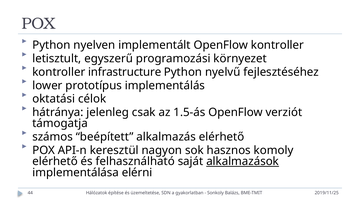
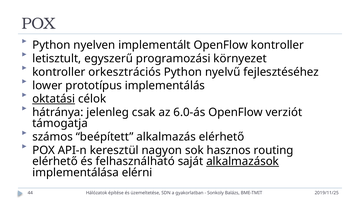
infrastructure: infrastructure -> orkesztrációs (125, 72)
oktatási underline: none -> present (54, 99)
1.5-ás: 1.5-ás -> 6.0-ás (189, 112)
komoly: komoly -> routing (274, 150)
